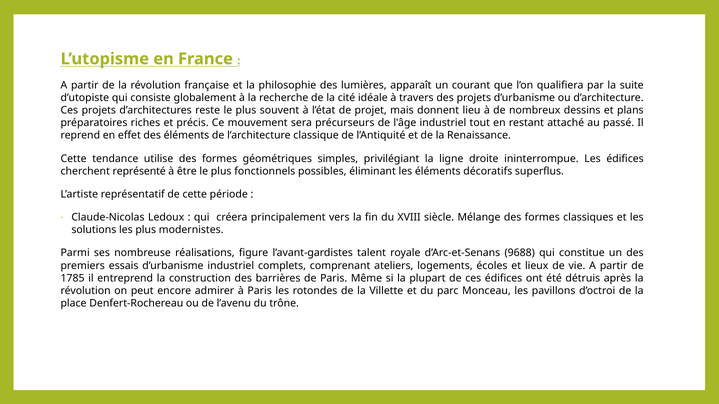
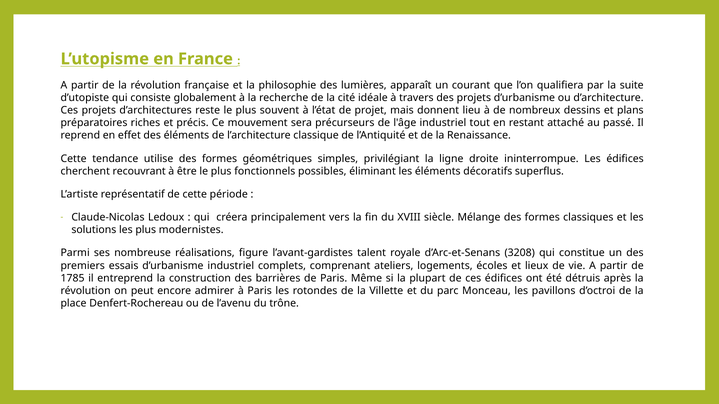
représenté: représenté -> recouvrant (139, 171)
9688: 9688 -> 3208 (520, 253)
